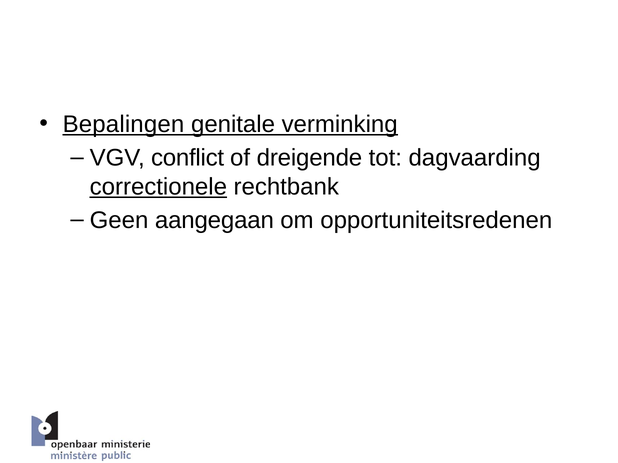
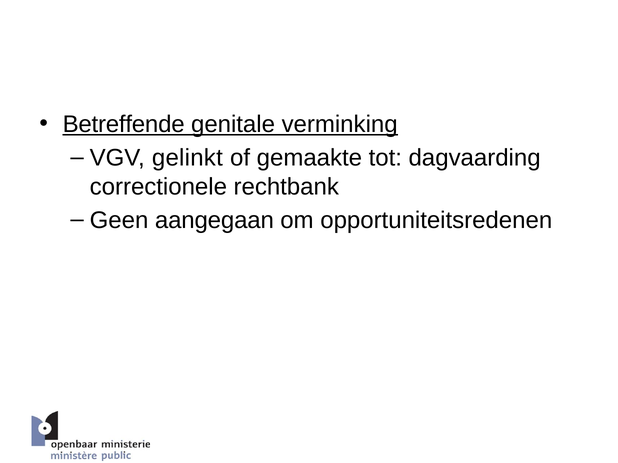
Bepalingen: Bepalingen -> Betreffende (124, 124)
conflict: conflict -> gelinkt (187, 158)
dreigende: dreigende -> gemaakte (309, 158)
correctionele underline: present -> none (158, 187)
